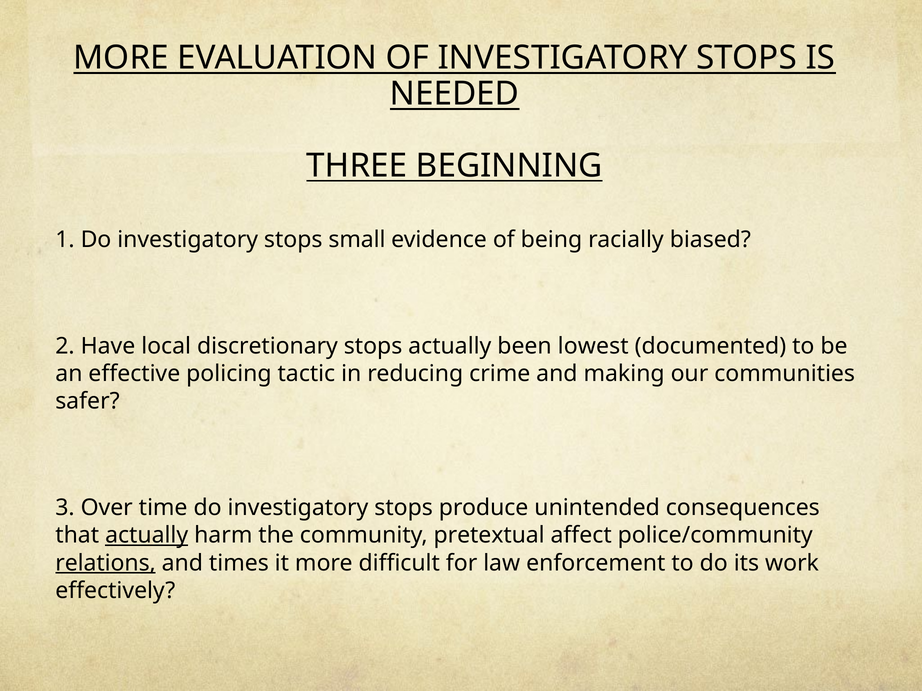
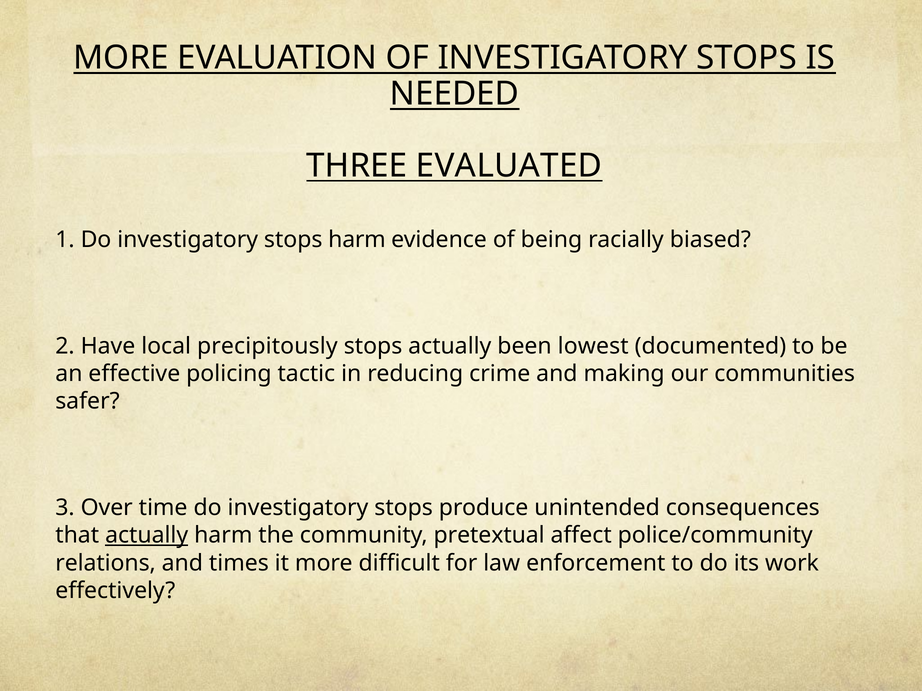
BEGINNING: BEGINNING -> EVALUATED (509, 166)
stops small: small -> harm (357, 240)
discretionary: discretionary -> precipitously (267, 346)
relations underline: present -> none (106, 563)
